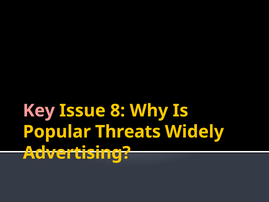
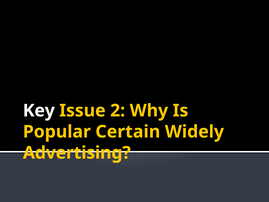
Key colour: pink -> white (39, 110)
8: 8 -> 2 (118, 110)
Threats: Threats -> Certain (128, 132)
